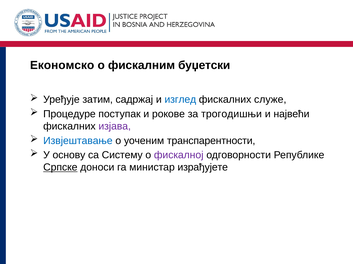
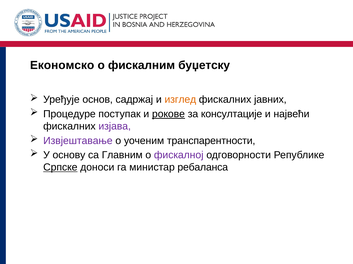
буџетски: буџетски -> буџетску (204, 66)
затим: затим -> основ (98, 100)
изглед colour: blue -> orange (180, 100)
служе: служе -> јавних (270, 100)
рокове underline: none -> present (168, 114)
трогодишњи: трогодишњи -> консултације (232, 114)
Извјештавање colour: blue -> purple (78, 141)
Систему: Систему -> Главним (122, 155)
израђујете: израђујете -> ребаланса (203, 168)
